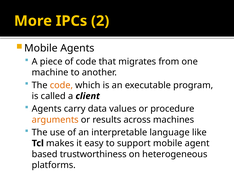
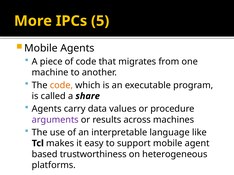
2: 2 -> 5 (100, 21)
client: client -> share (88, 96)
arguments colour: orange -> purple (55, 120)
